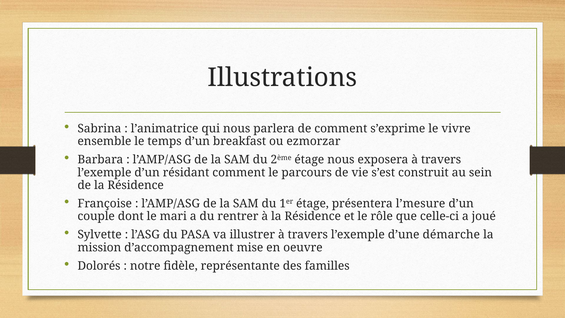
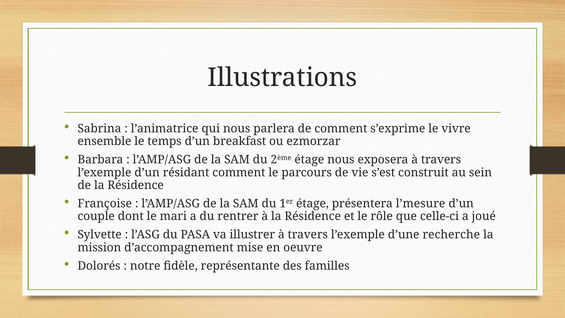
démarche: démarche -> recherche (451, 235)
